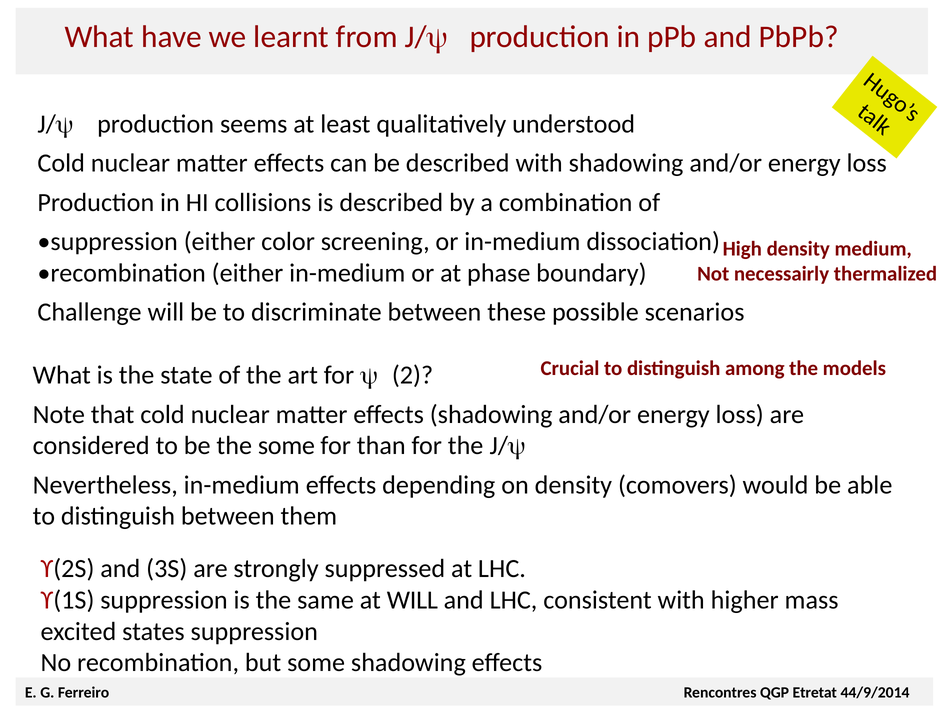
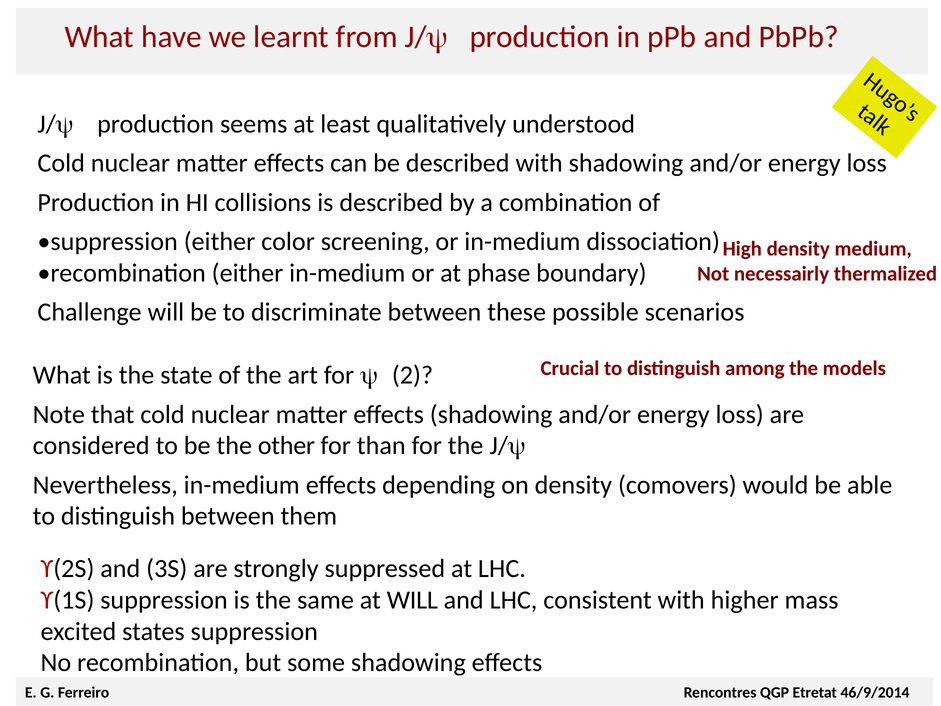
the some: some -> other (286, 446)
44/9/2014: 44/9/2014 -> 46/9/2014 (875, 692)
